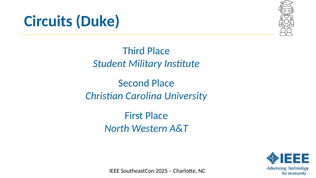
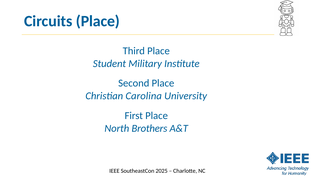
Circuits Duke: Duke -> Place (98, 21)
Western: Western -> Brothers (149, 128)
